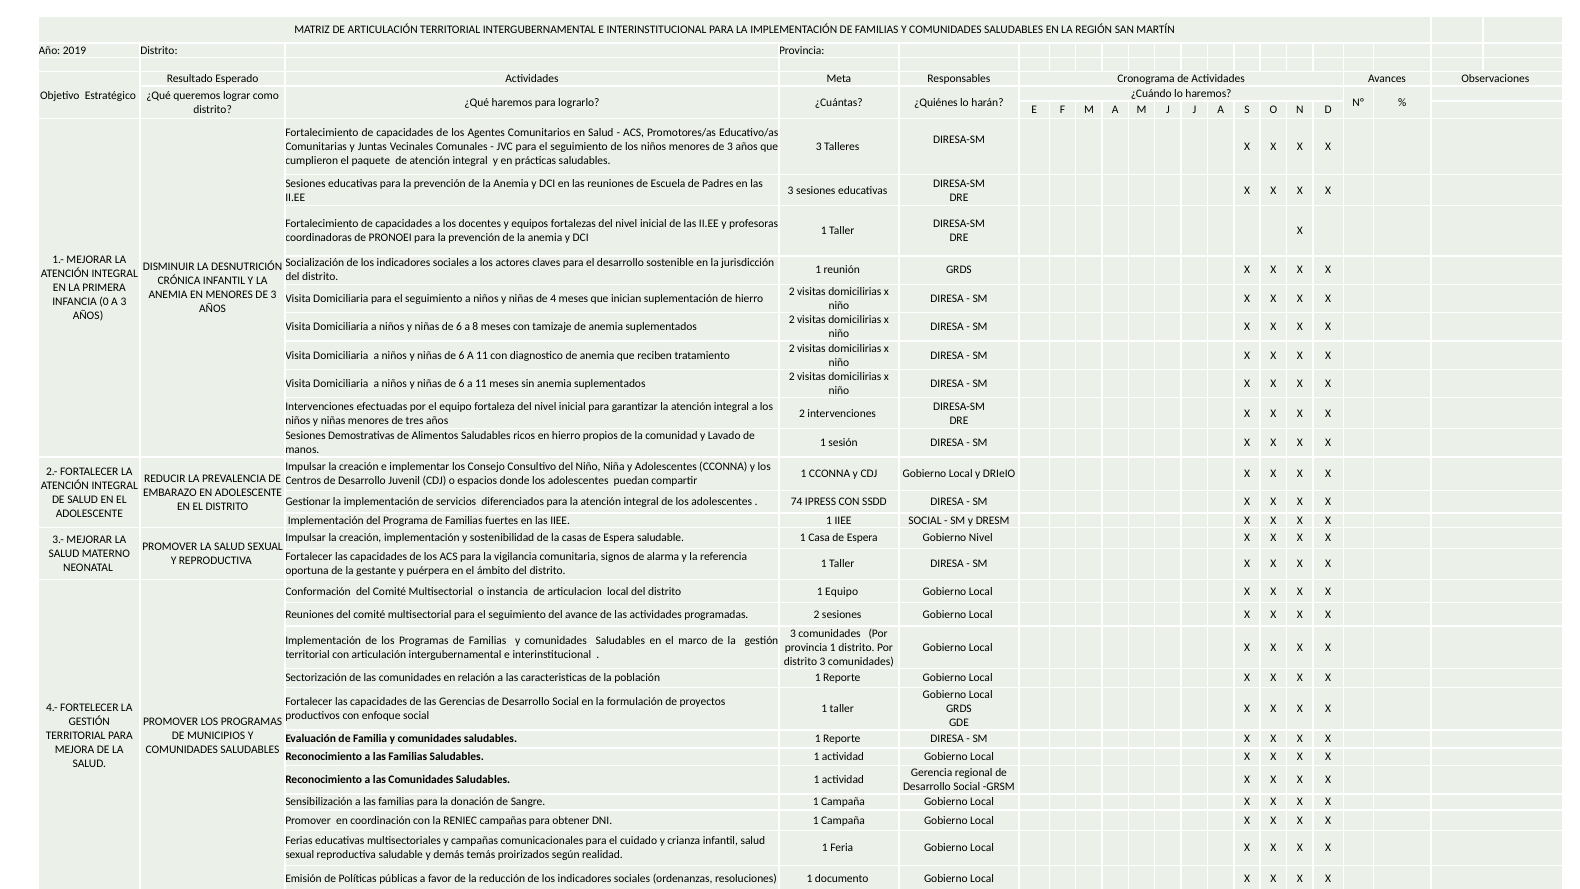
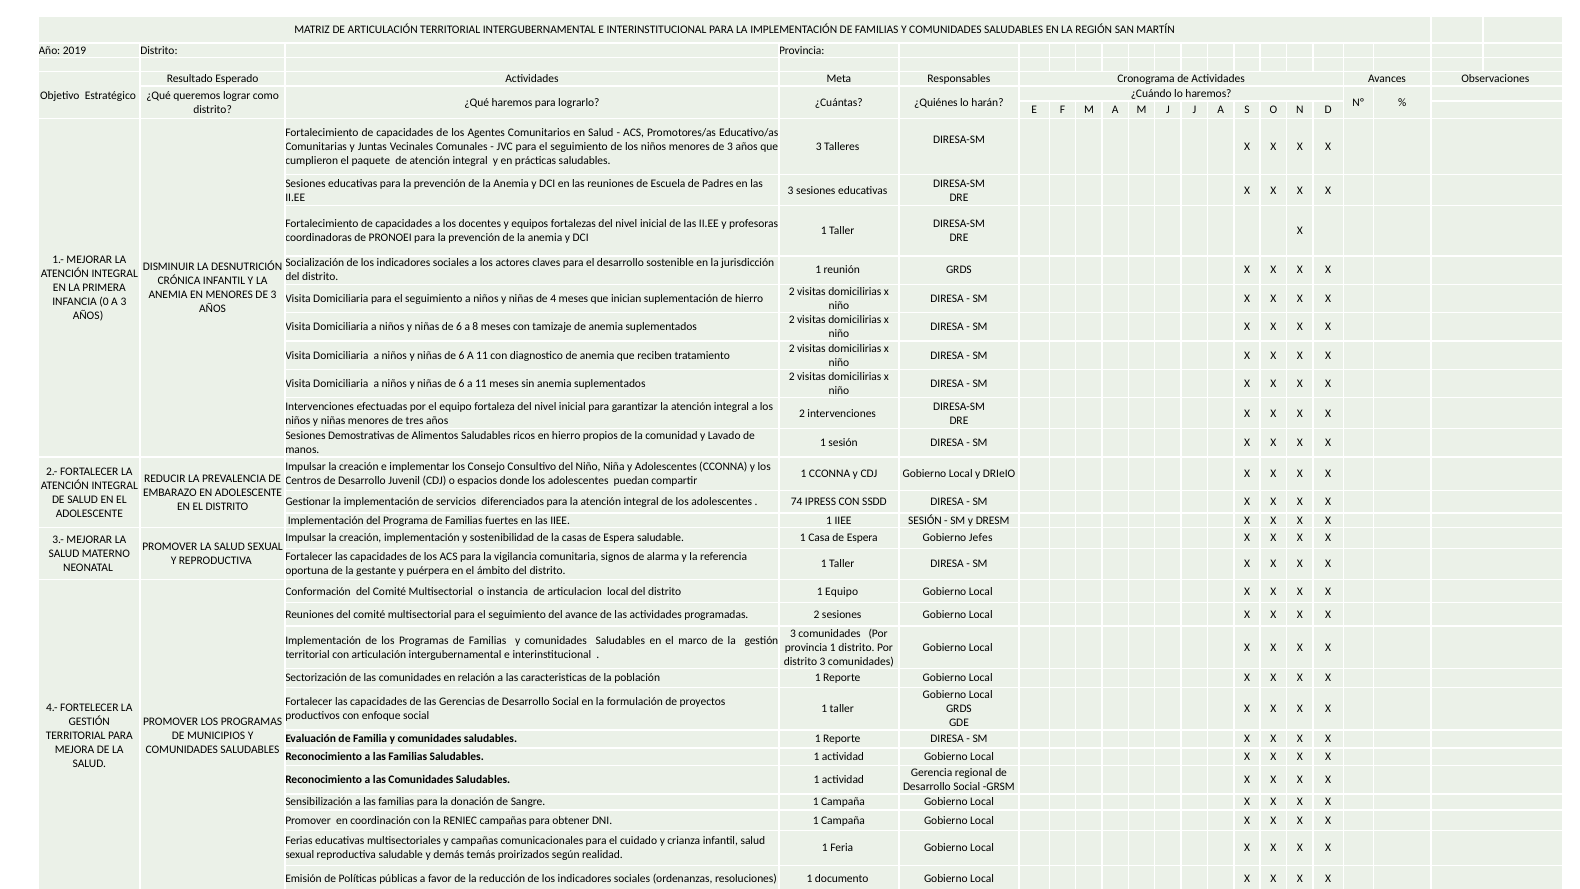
IIEE SOCIAL: SOCIAL -> SESIÓN (925, 520)
Gobierno Nivel: Nivel -> Jefes (981, 538)
